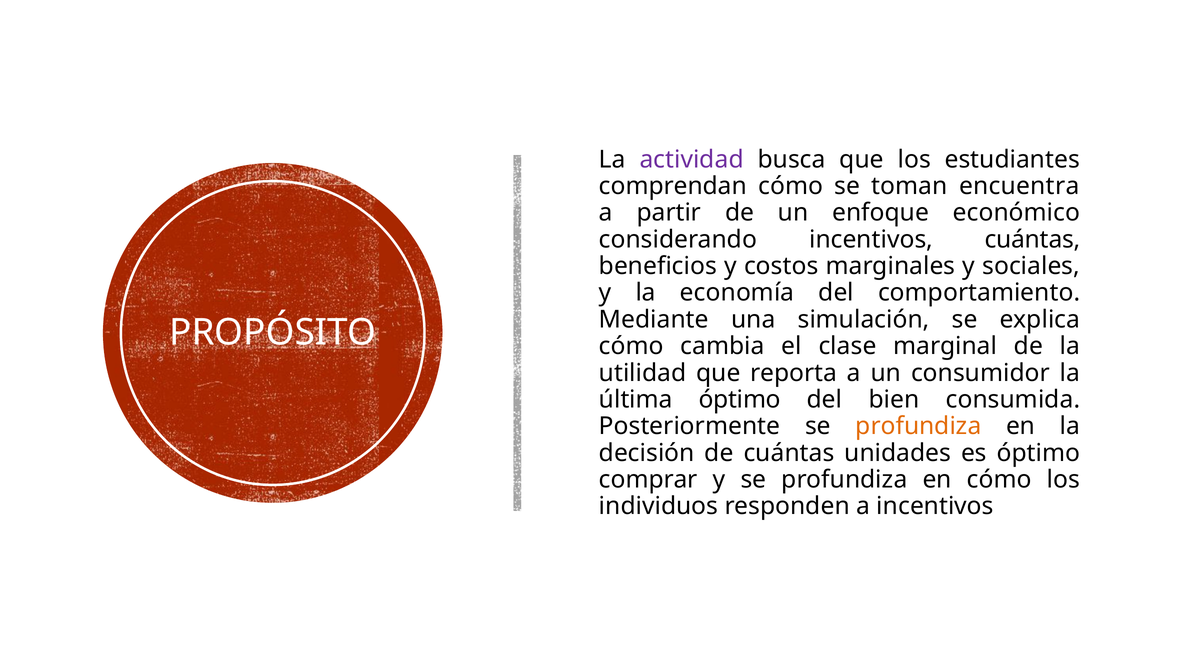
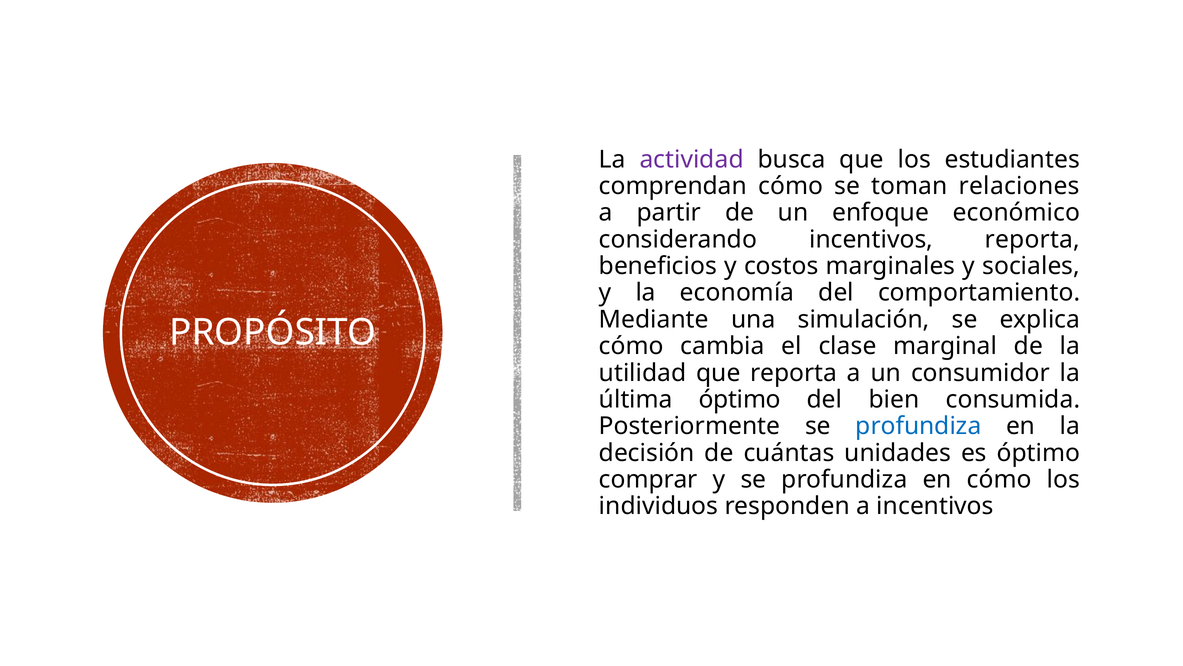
encuentra: encuentra -> relaciones (1019, 186)
incentivos cuántas: cuántas -> reporta (1032, 239)
profundiza colour: orange -> blue (918, 426)
